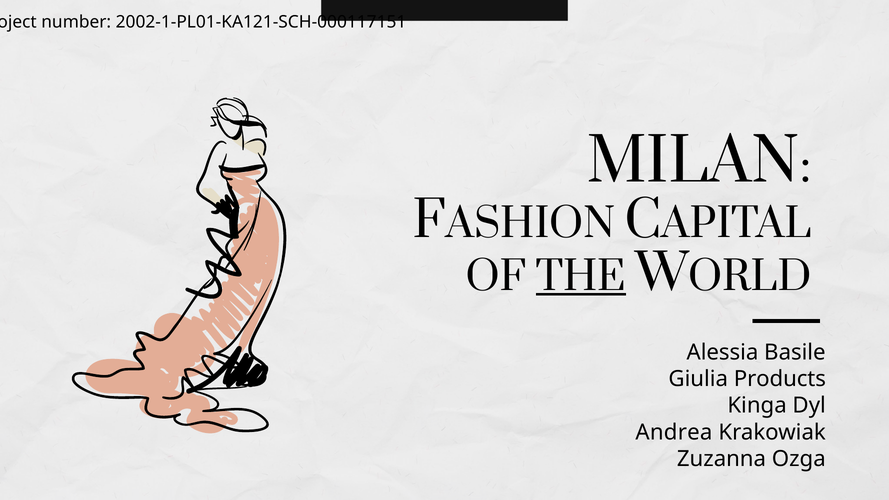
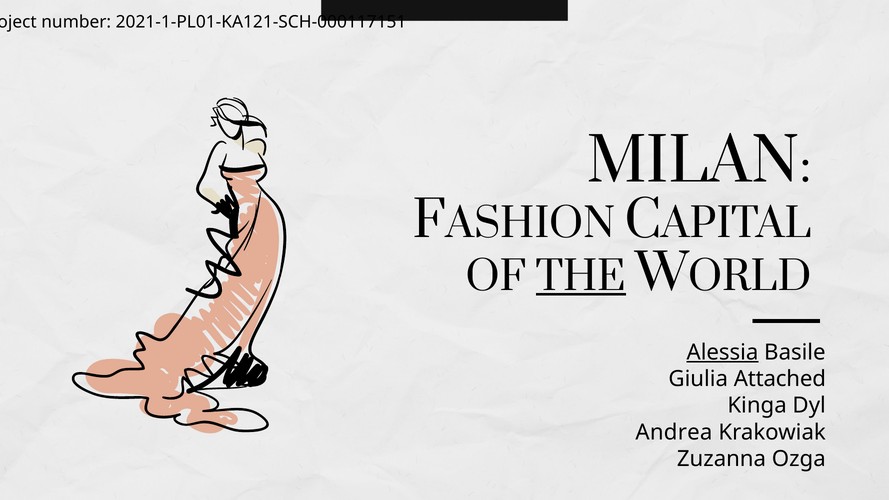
2002-1-PL01-KA121-SCH-000117151: 2002-1-PL01-KA121-SCH-000117151 -> 2021-1-PL01-KA121-SCH-000117151 (261, 22)
Alessia underline: none -> present (723, 352)
Products: Products -> Attached (780, 379)
